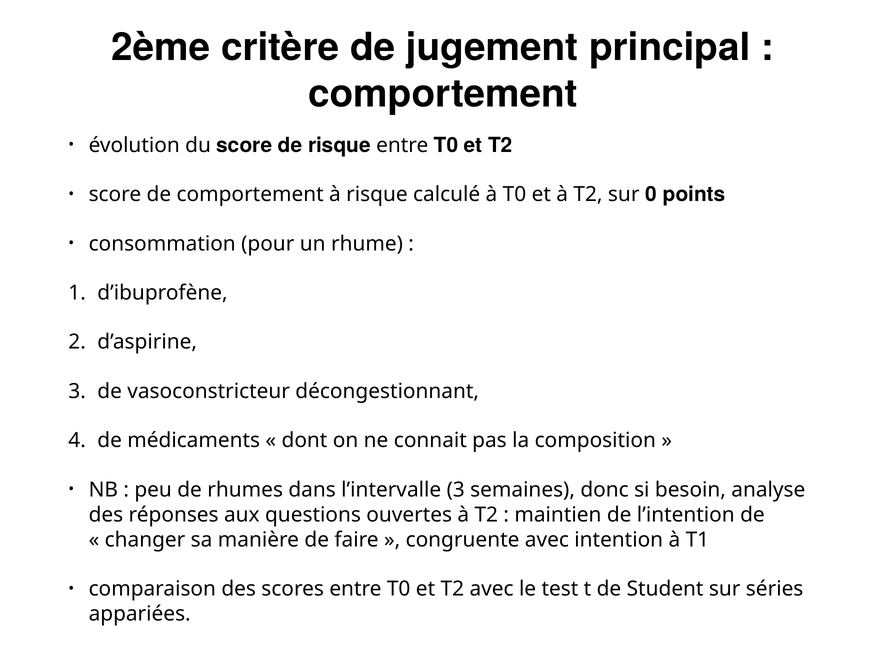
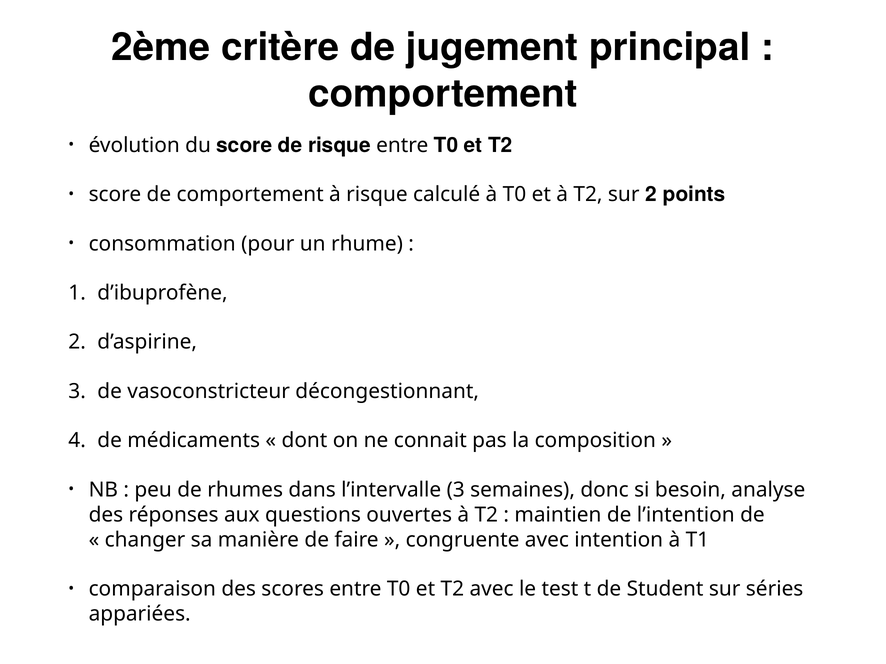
sur 0: 0 -> 2 (651, 195)
